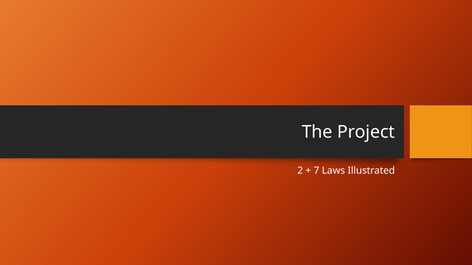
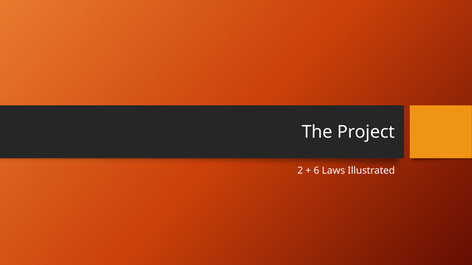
7: 7 -> 6 (317, 171)
